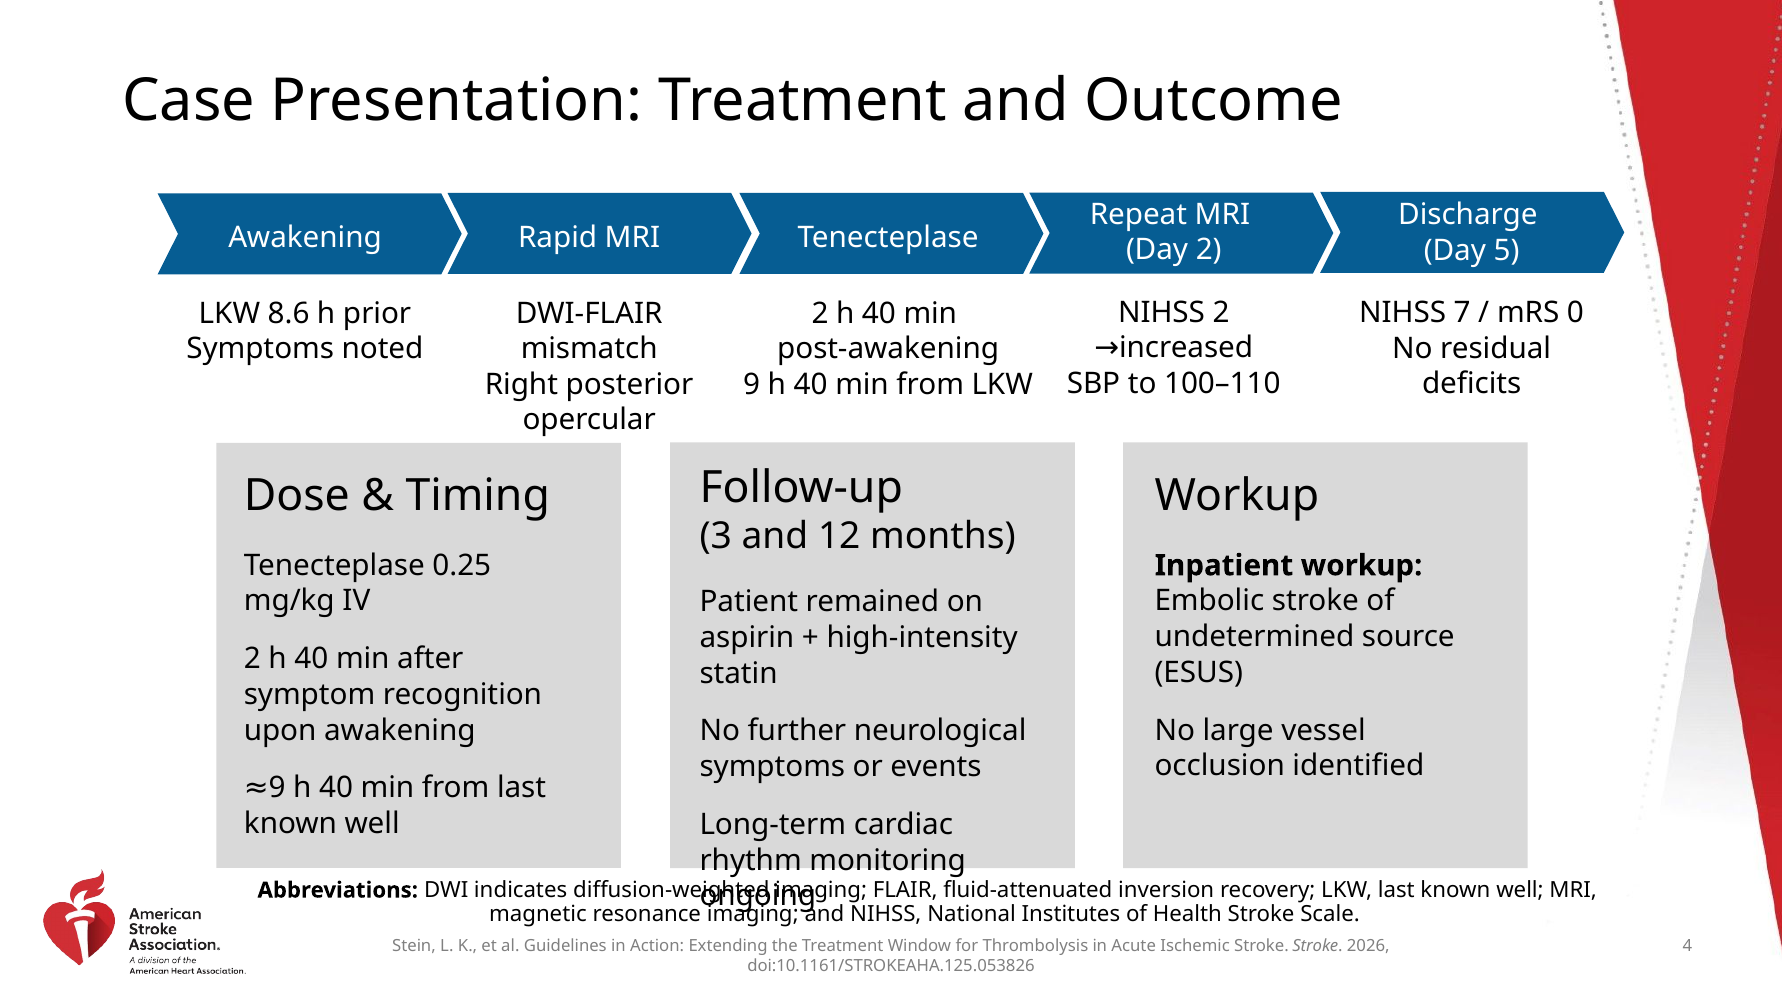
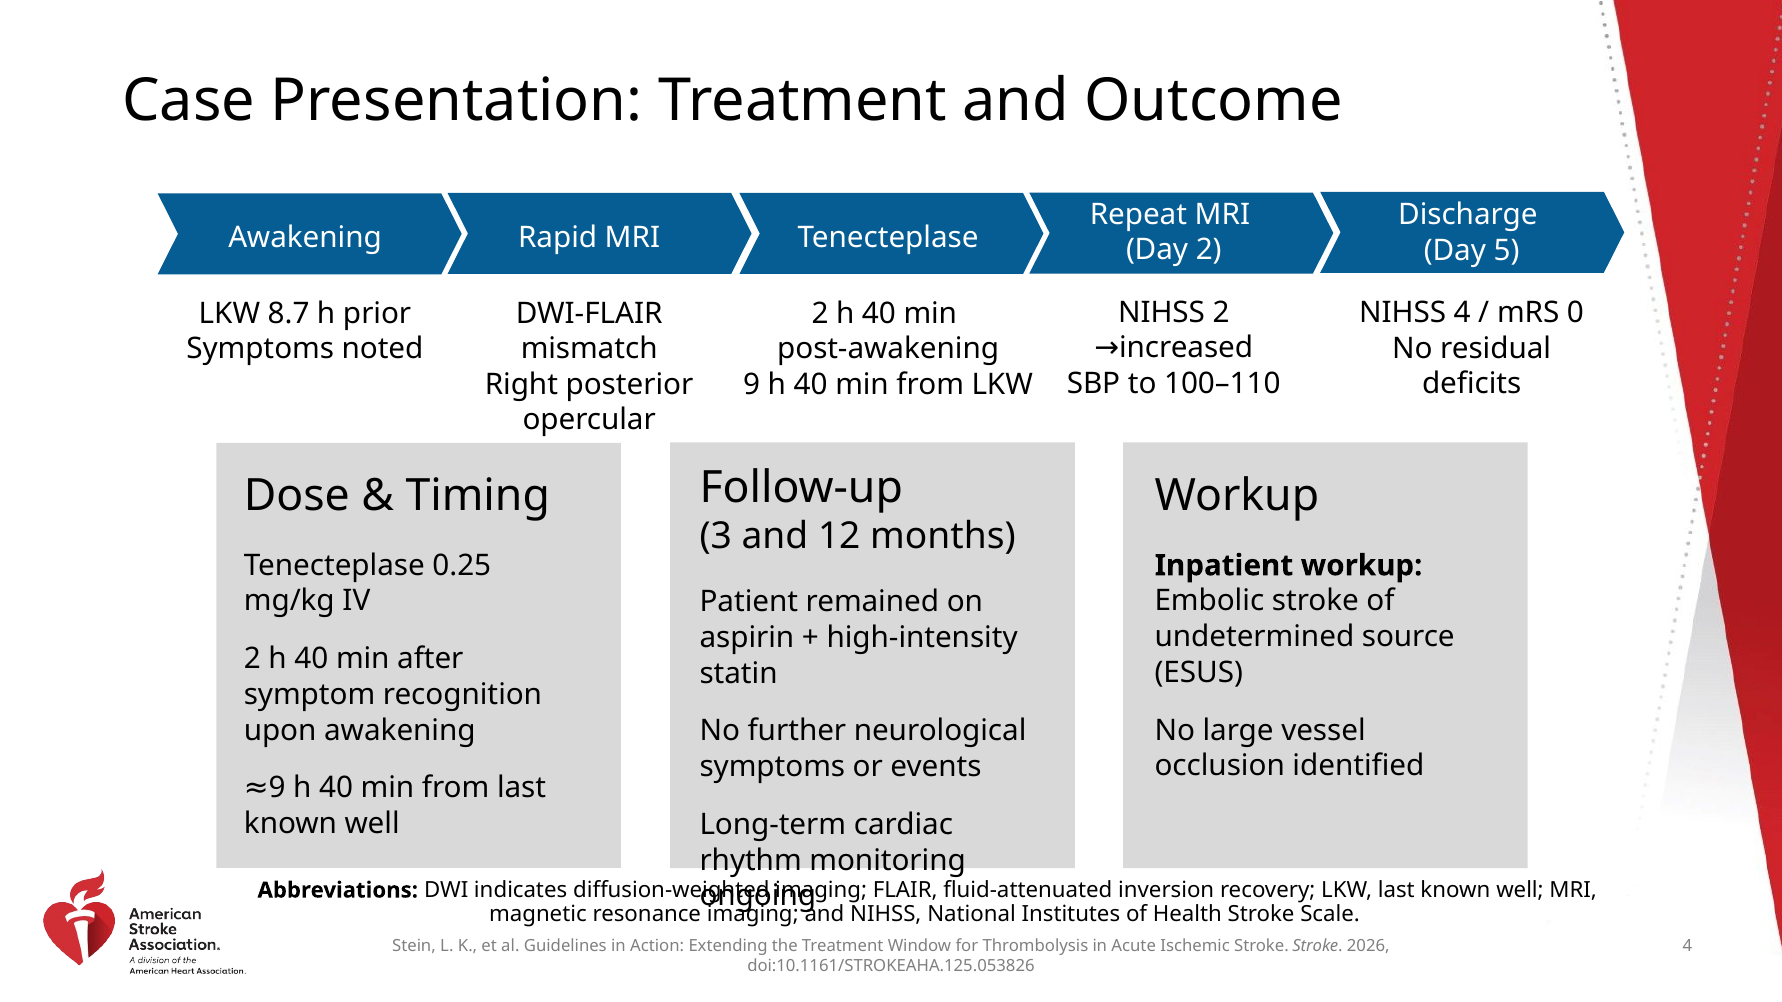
NIHSS 7: 7 -> 4 (1462, 313)
8.6: 8.6 -> 8.7 (289, 313)
